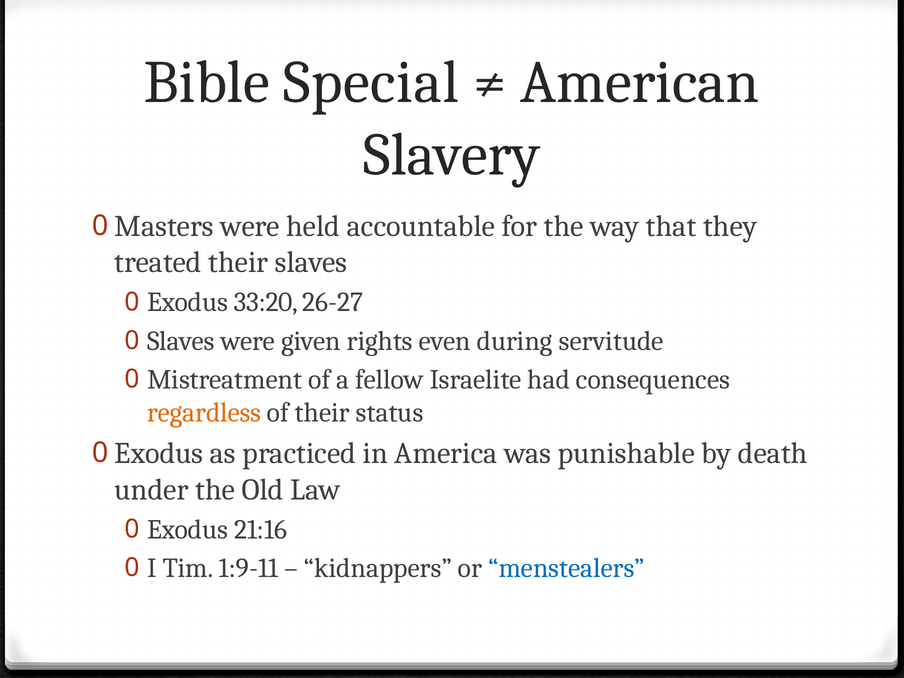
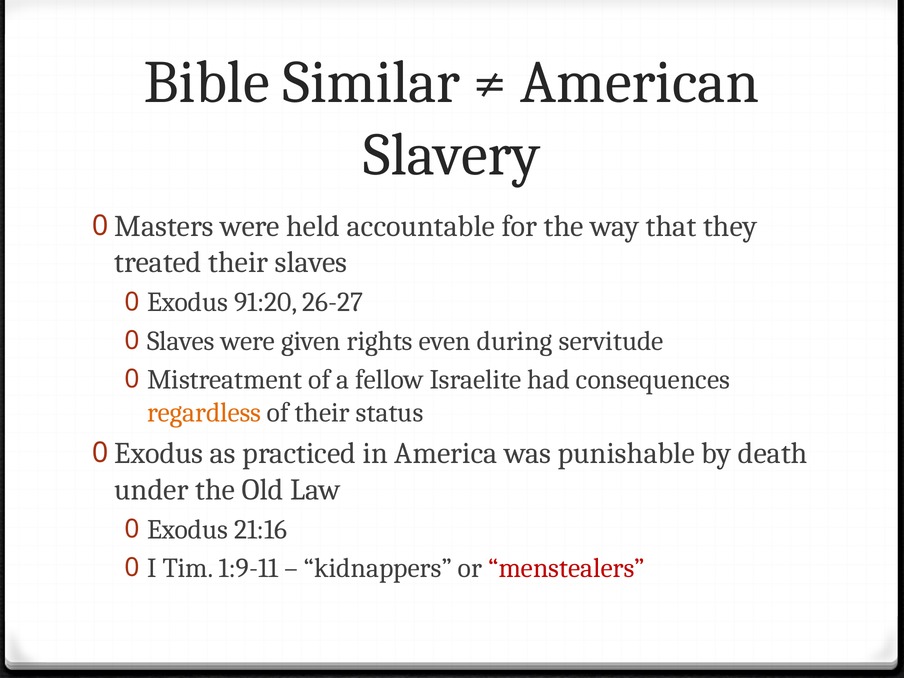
Special: Special -> Similar (372, 83)
33:20: 33:20 -> 91:20 (266, 302)
menstealers colour: blue -> red (566, 568)
